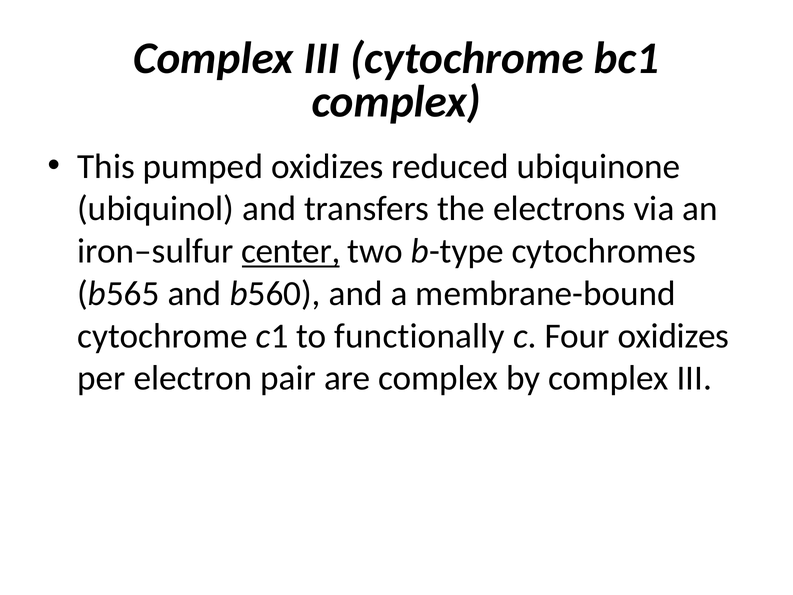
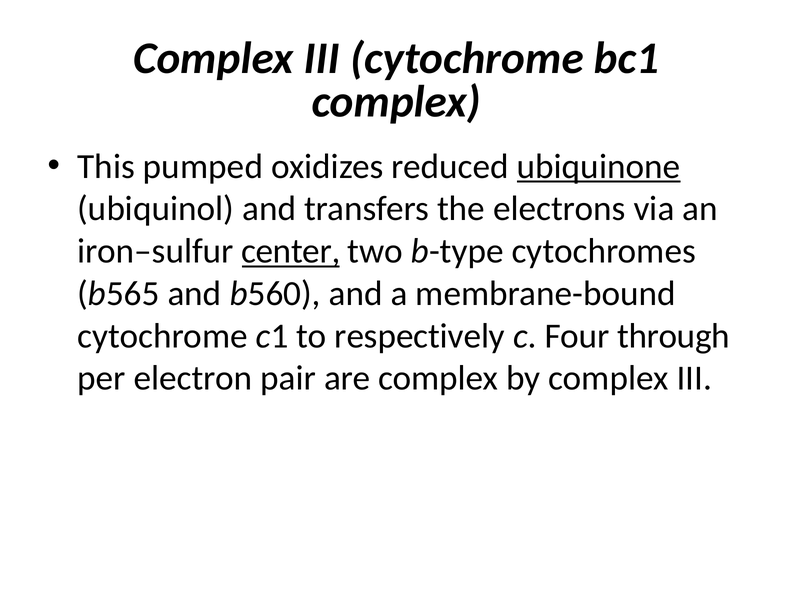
ubiquinone underline: none -> present (599, 166)
functionally: functionally -> respectively (420, 336)
Four oxidizes: oxidizes -> through (674, 336)
